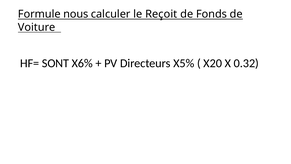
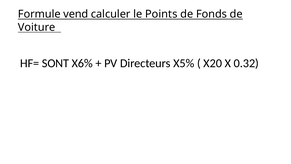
nous: nous -> vend (76, 14)
Reçoit: Reçoit -> Points (161, 14)
